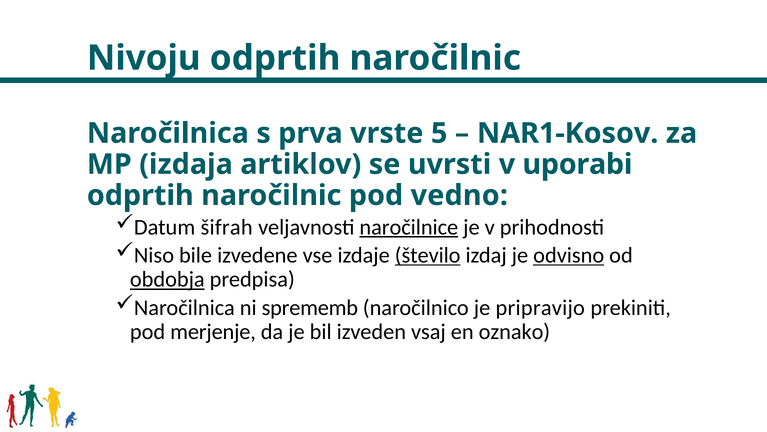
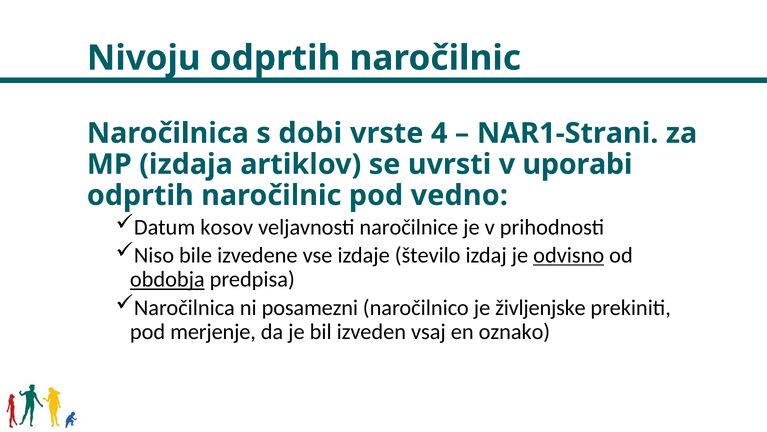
prva: prva -> dobi (310, 133)
5: 5 -> 4 (439, 133)
NAR1-Kosov: NAR1-Kosov -> NAR1-Strani (568, 133)
šifrah: šifrah -> kosov (227, 227)
naročilnice underline: present -> none (409, 227)
število underline: present -> none (428, 255)
sprememb: sprememb -> posamezni (310, 307)
pripravijo: pripravijo -> življenjske (540, 307)
